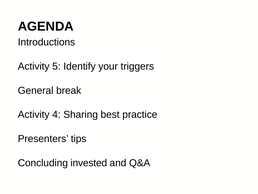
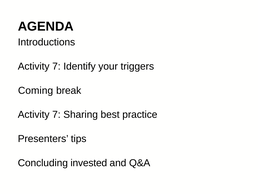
5: 5 -> 7 (56, 66)
General: General -> Coming (36, 90)
4: 4 -> 7 (56, 114)
